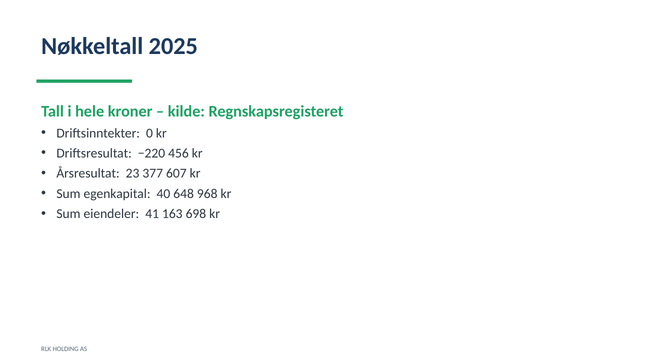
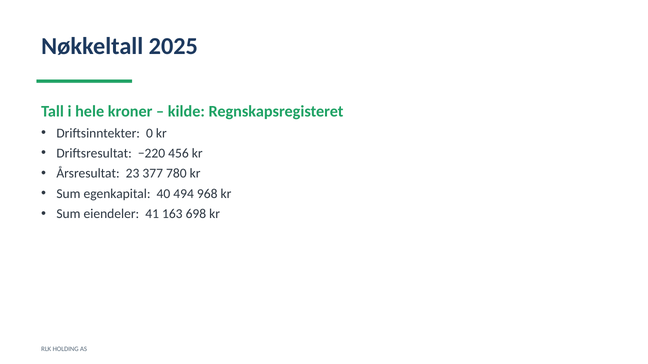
607: 607 -> 780 (176, 174)
648: 648 -> 494 (184, 194)
